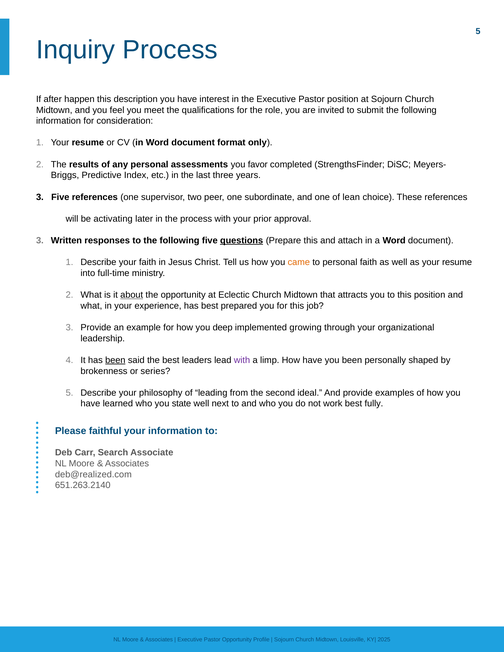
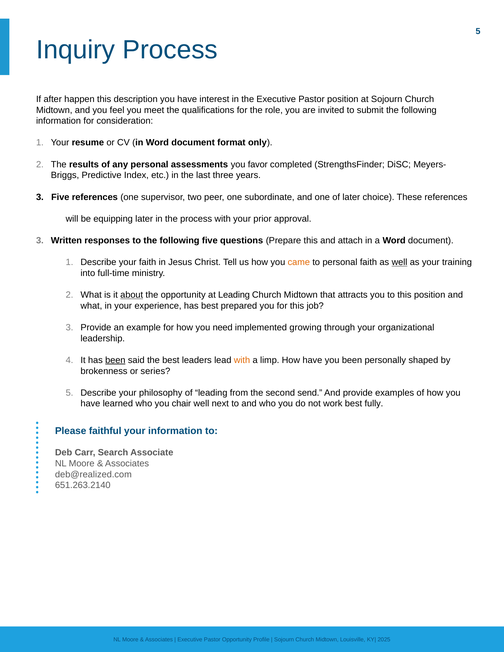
of lean: lean -> later (351, 197)
activating: activating -> equipping (113, 219)
questions underline: present -> none (242, 241)
well underline: none -> present (399, 262)
as your resume: resume -> training (457, 262)
at Eclectic: Eclectic -> Leading (234, 295)
deep: deep -> need (223, 328)
with colour: purple -> orange (242, 360)
ideal: ideal -> send (310, 393)
state: state -> chair (181, 404)
